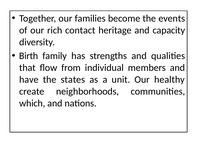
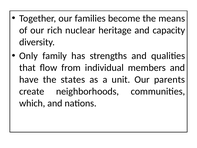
events: events -> means (172, 18)
contact: contact -> nuclear (80, 30)
Birth: Birth -> Only (29, 56)
healthy: healthy -> parents (169, 79)
